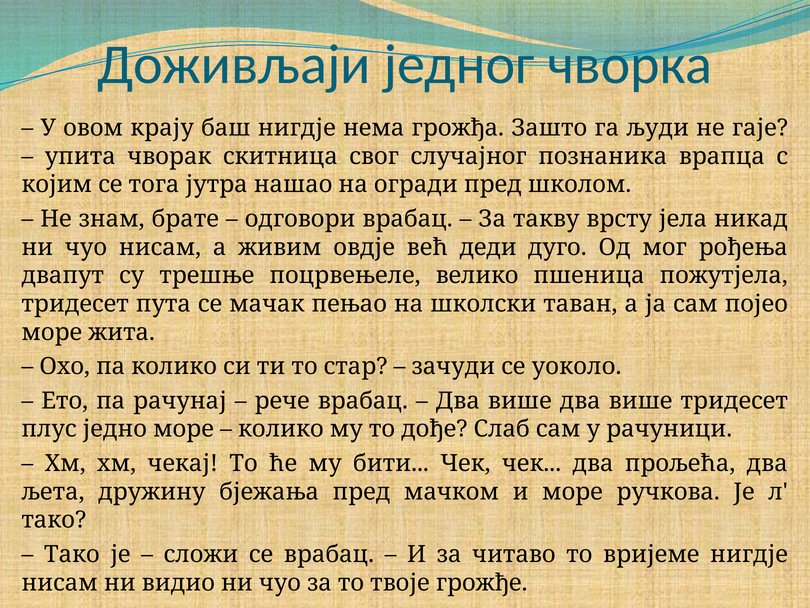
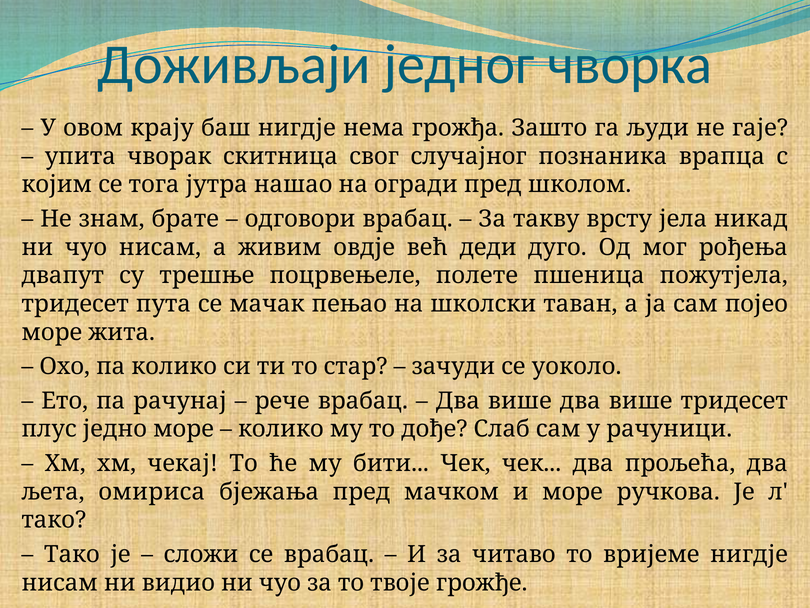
велико: велико -> полете (477, 275)
дружину: дружину -> омириса (152, 491)
